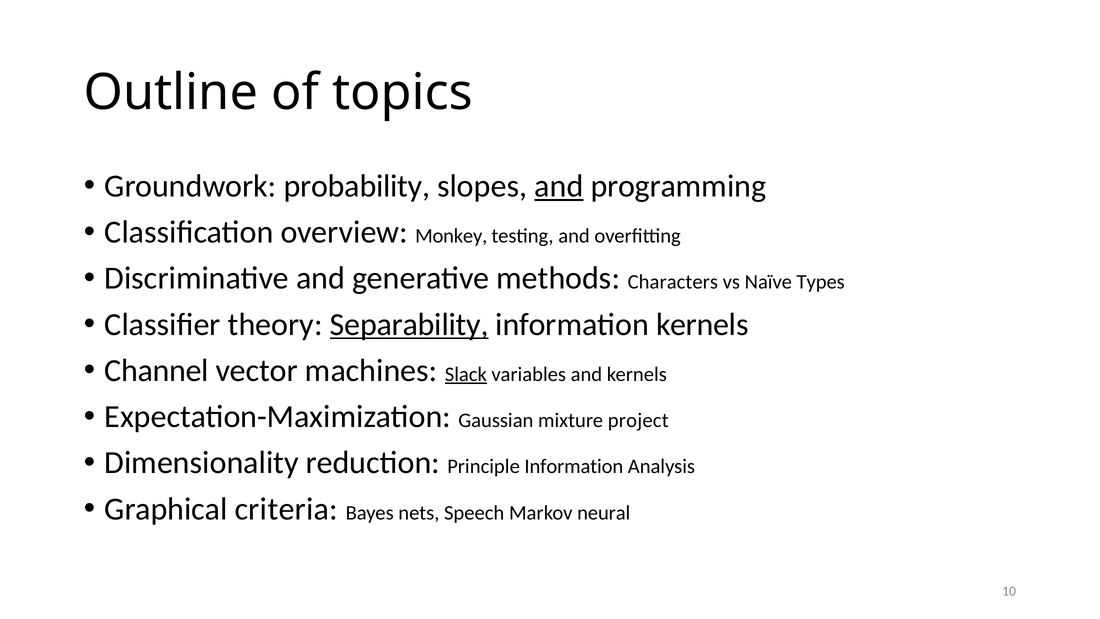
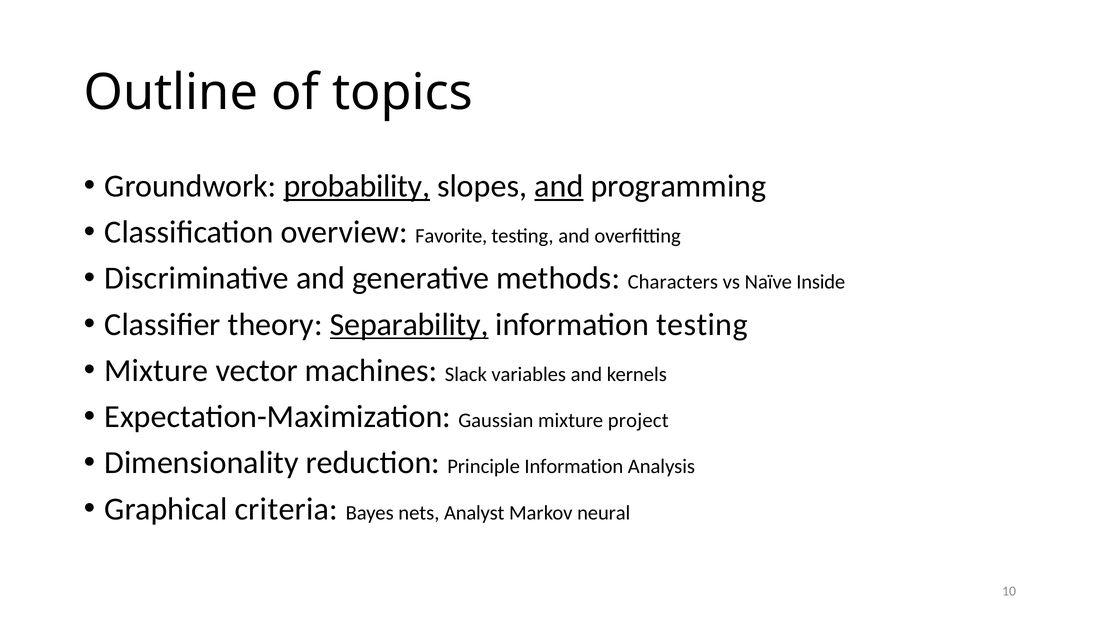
probability underline: none -> present (357, 186)
Monkey: Monkey -> Favorite (451, 236)
Types: Types -> Inside (821, 282)
information kernels: kernels -> testing (702, 324)
Channel: Channel -> Mixture (156, 370)
Slack underline: present -> none (466, 374)
Speech: Speech -> Analyst (474, 513)
